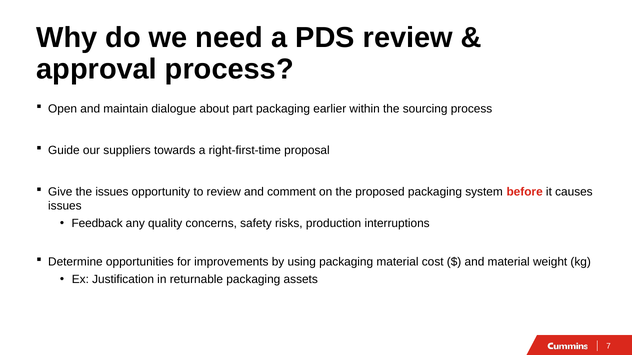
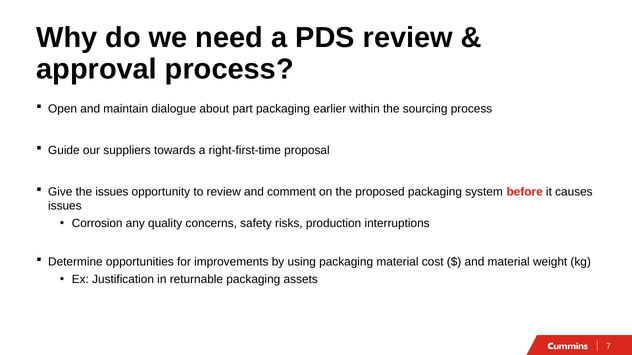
Feedback: Feedback -> Corrosion (97, 224)
